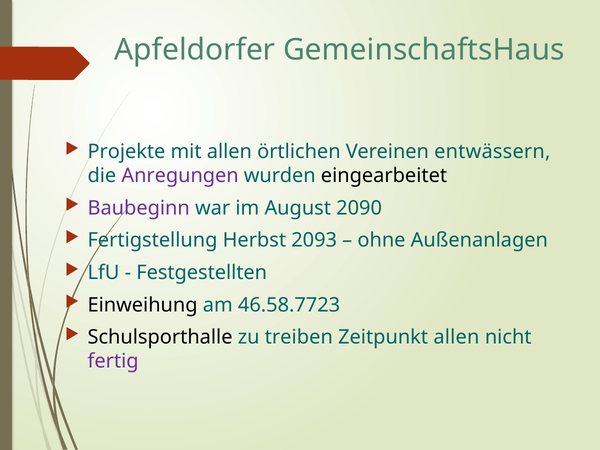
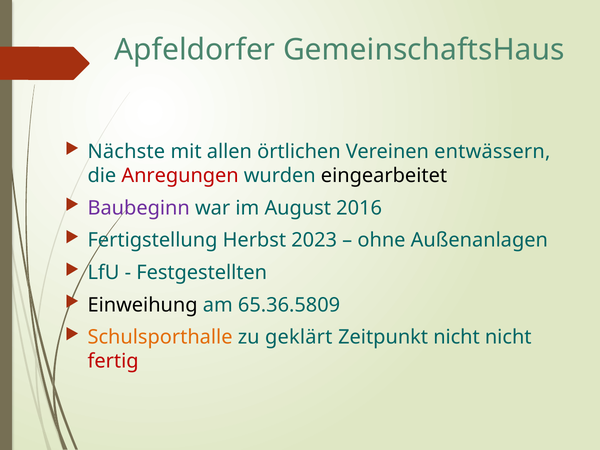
Projekte: Projekte -> Nächste (126, 152)
Anregungen colour: purple -> red (180, 176)
2090: 2090 -> 2016 (359, 208)
2093: 2093 -> 2023 (314, 240)
46.58.7723: 46.58.7723 -> 65.36.5809 (289, 305)
Schulsporthalle colour: black -> orange (160, 337)
treiben: treiben -> geklärt (299, 337)
Zeitpunkt allen: allen -> nicht (457, 337)
fertig colour: purple -> red (113, 361)
